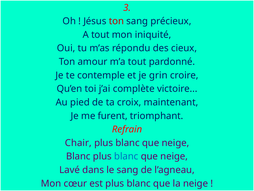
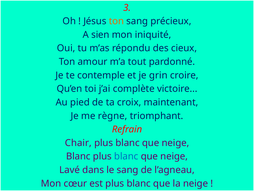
ton colour: red -> orange (116, 21)
A tout: tout -> sien (100, 35)
furent: furent -> règne (113, 116)
